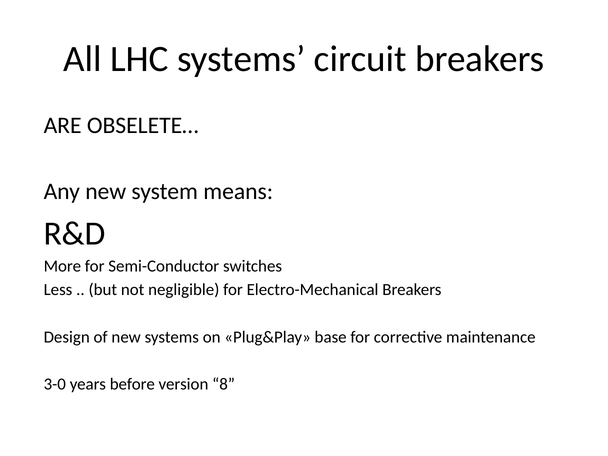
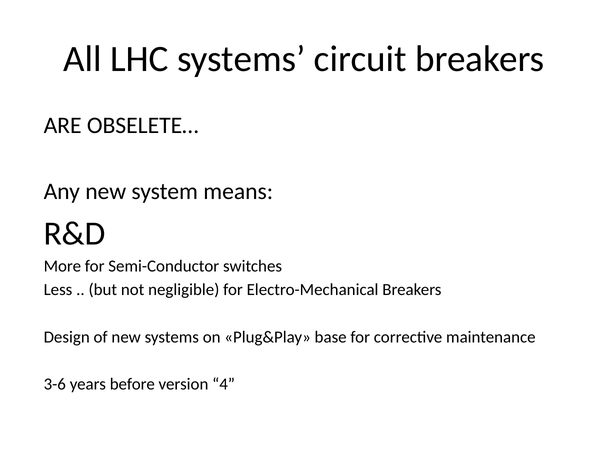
3-0: 3-0 -> 3-6 (55, 384)
8: 8 -> 4 (224, 384)
